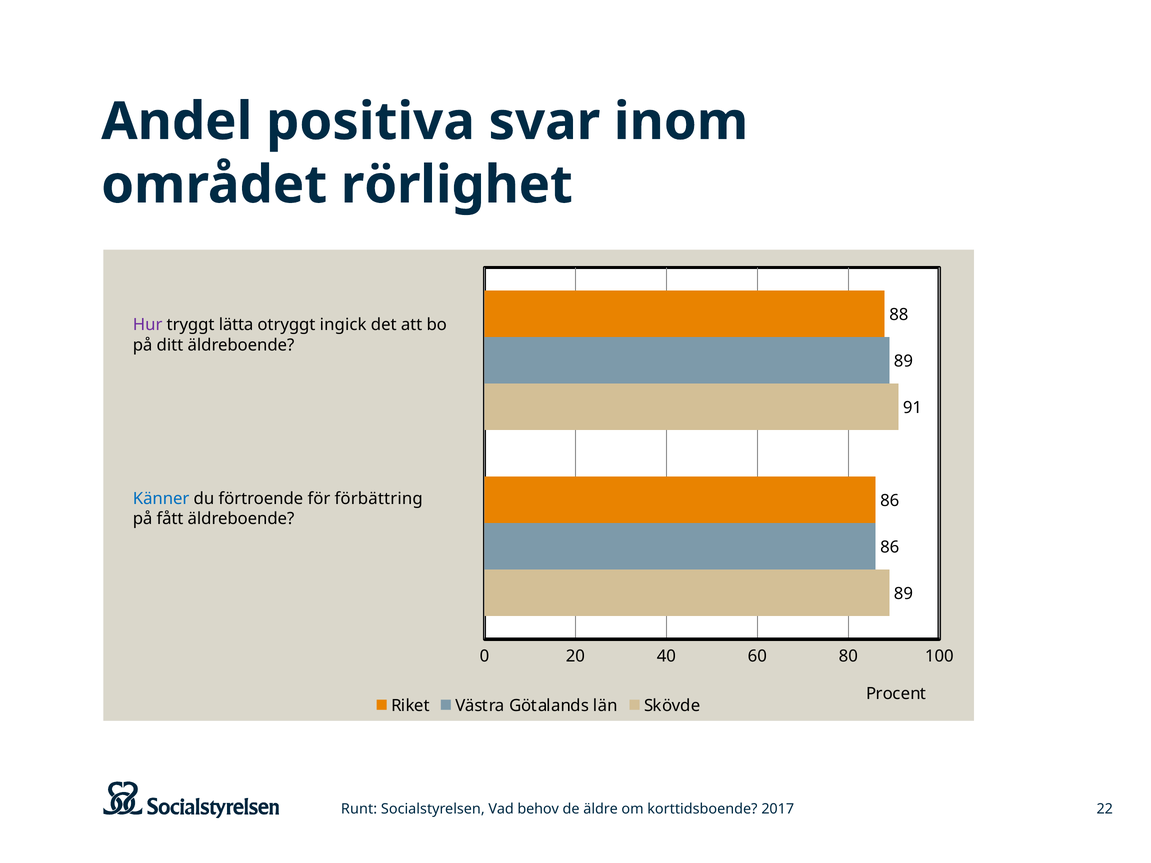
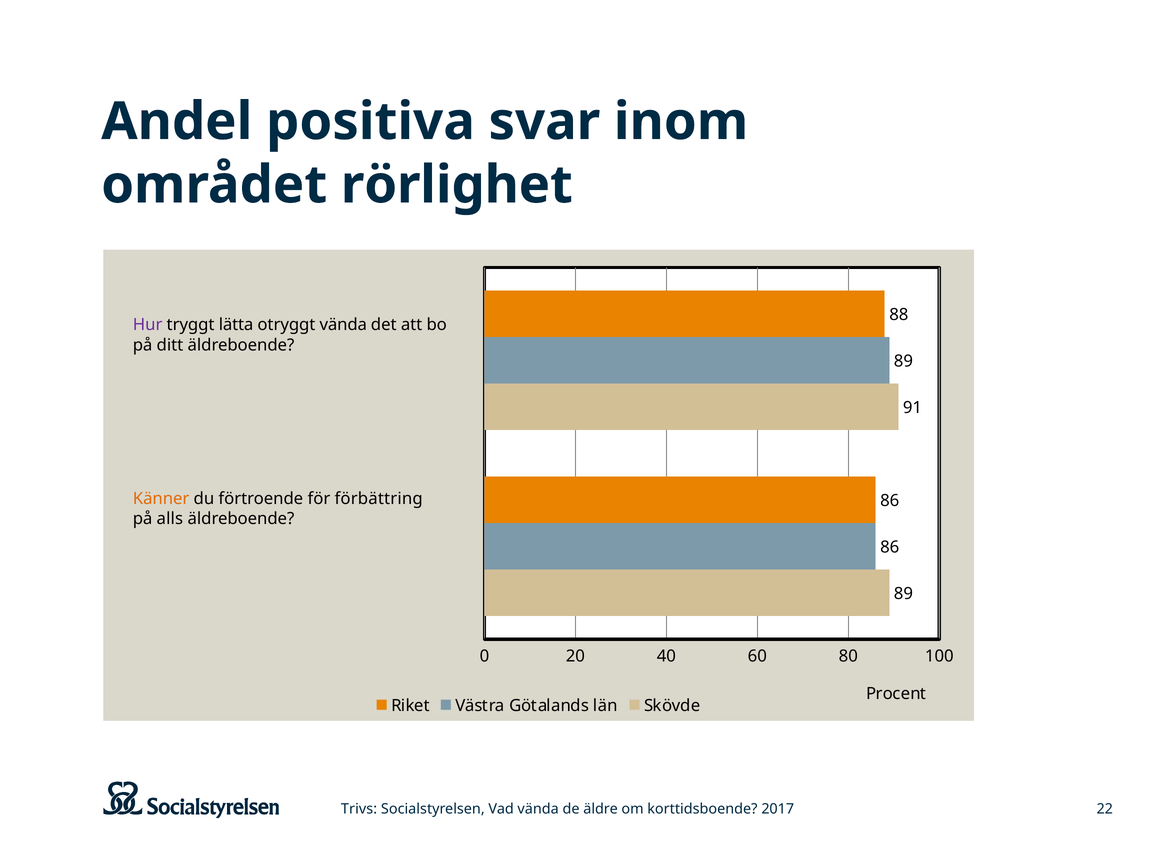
otryggt ingick: ingick -> vända (343, 325)
Känner colour: blue -> orange (161, 499)
fått: fått -> alls (170, 519)
Runt: Runt -> Trivs (359, 809)
Vad behov: behov -> vända (538, 809)
